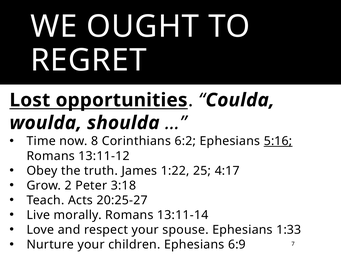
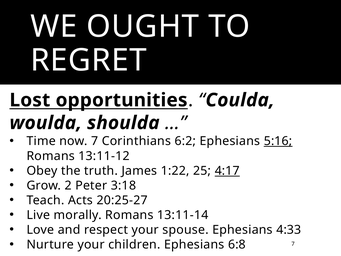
now 8: 8 -> 7 (95, 141)
4:17 underline: none -> present (227, 171)
1:33: 1:33 -> 4:33 (289, 230)
6:9: 6:9 -> 6:8 (237, 244)
